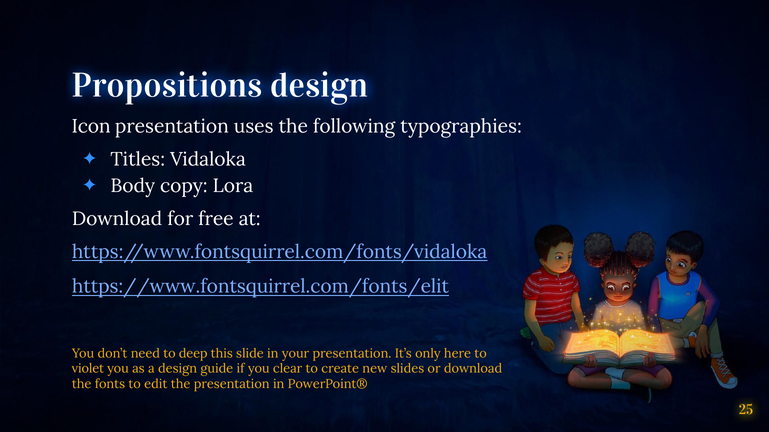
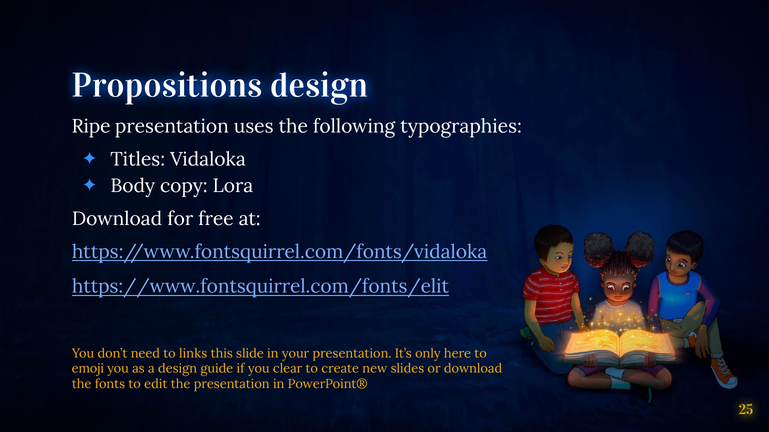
Icon: Icon -> Ripe (91, 127)
deep: deep -> links (193, 354)
violet: violet -> emoji (88, 369)
